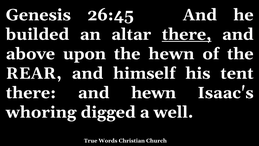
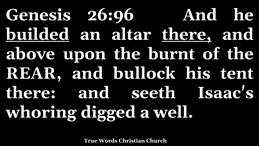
26:45: 26:45 -> 26:96 (111, 15)
builded underline: none -> present (38, 34)
the hewn: hewn -> burnt (172, 54)
himself: himself -> bullock (144, 73)
and hewn: hewn -> seeth (154, 93)
